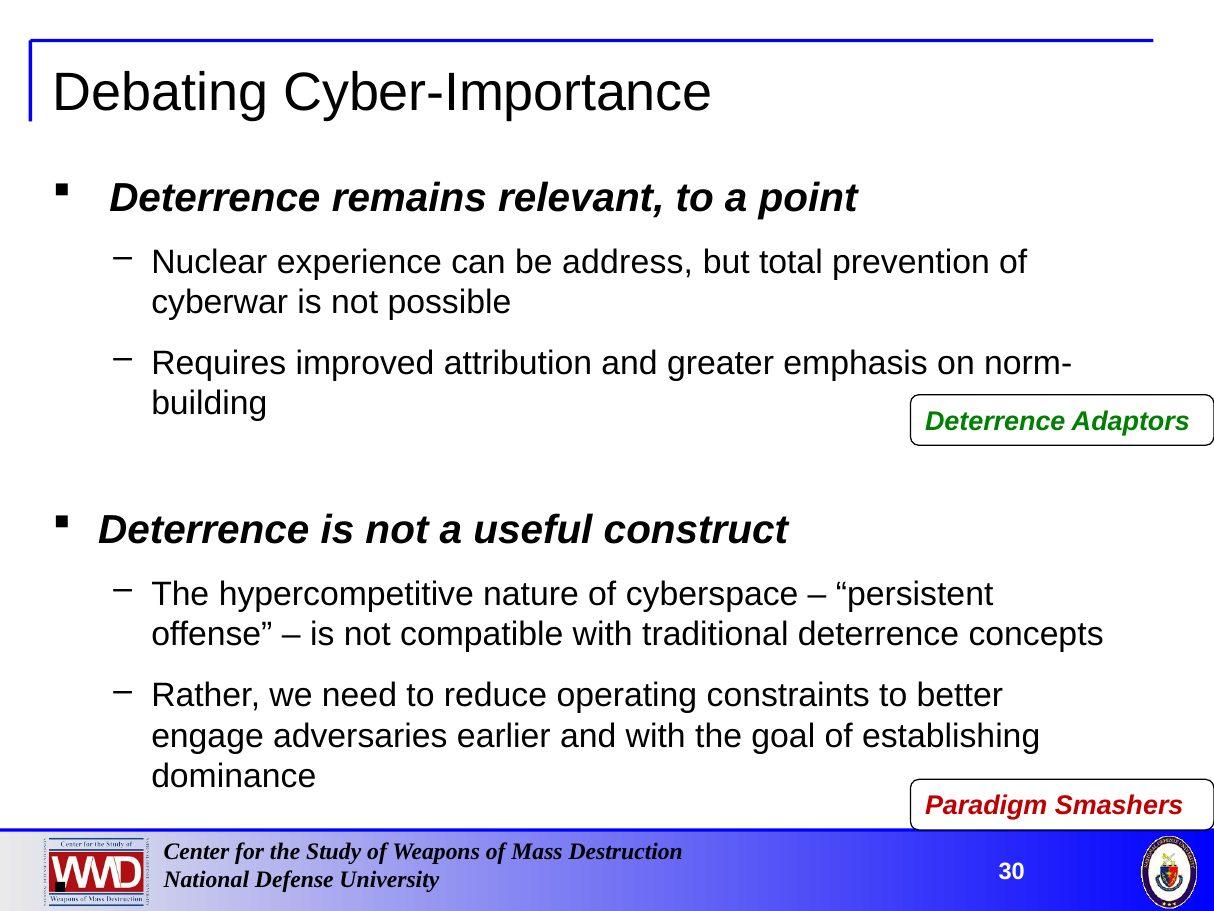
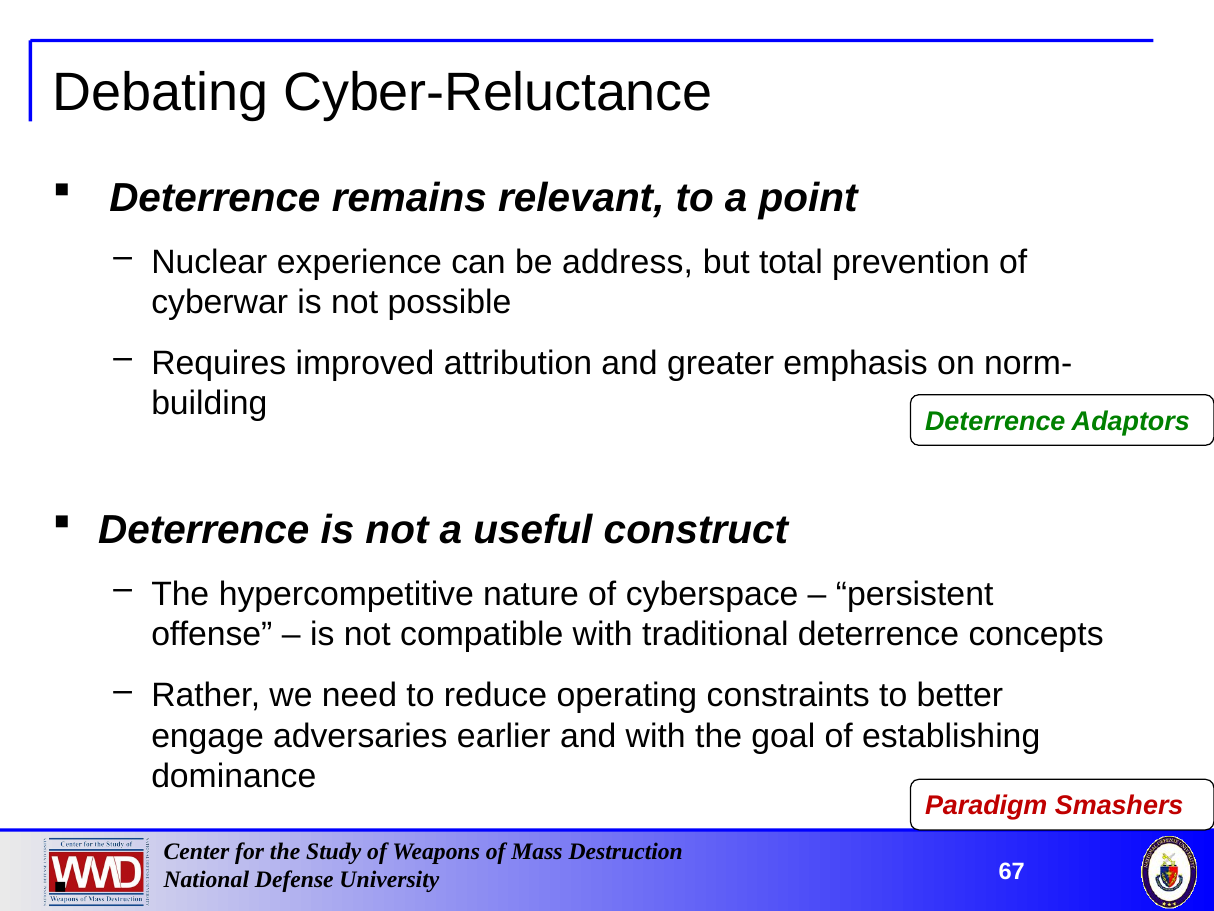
Cyber-Importance: Cyber-Importance -> Cyber-Reluctance (498, 93)
30: 30 -> 67 (1012, 872)
